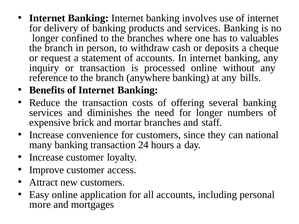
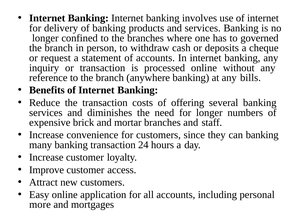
valuables: valuables -> governed (259, 38)
can national: national -> banking (262, 135)
